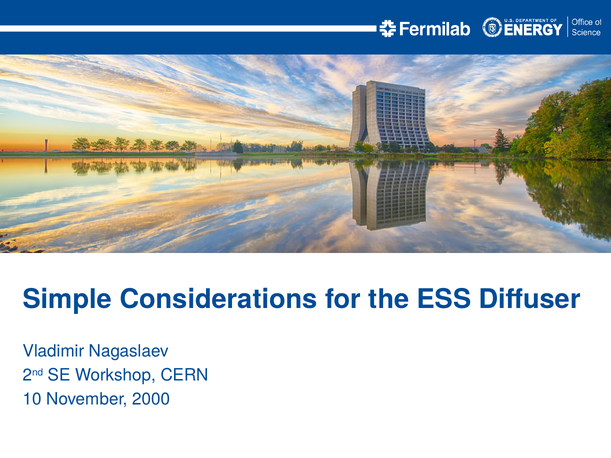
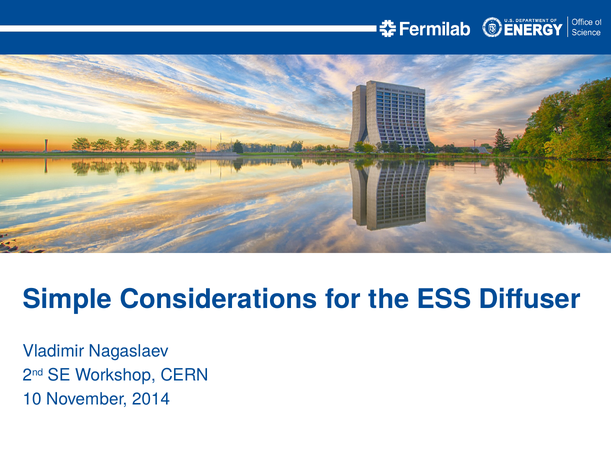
2000: 2000 -> 2014 (151, 399)
